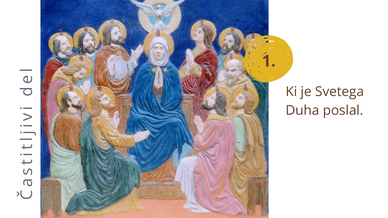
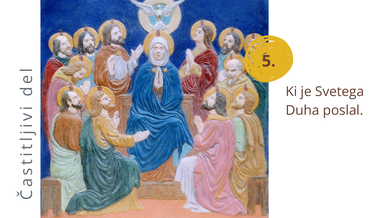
1: 1 -> 5 (269, 61)
